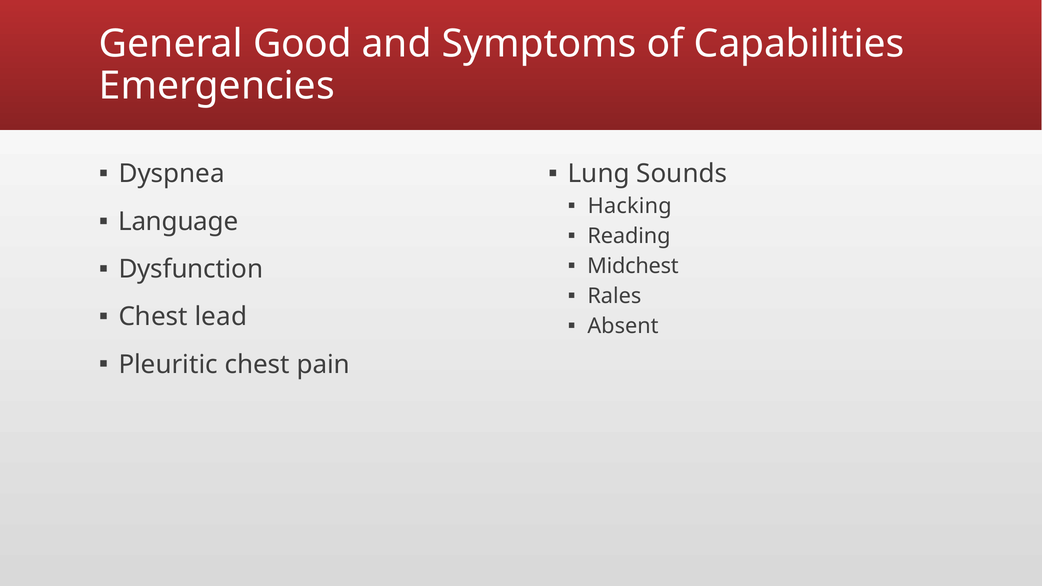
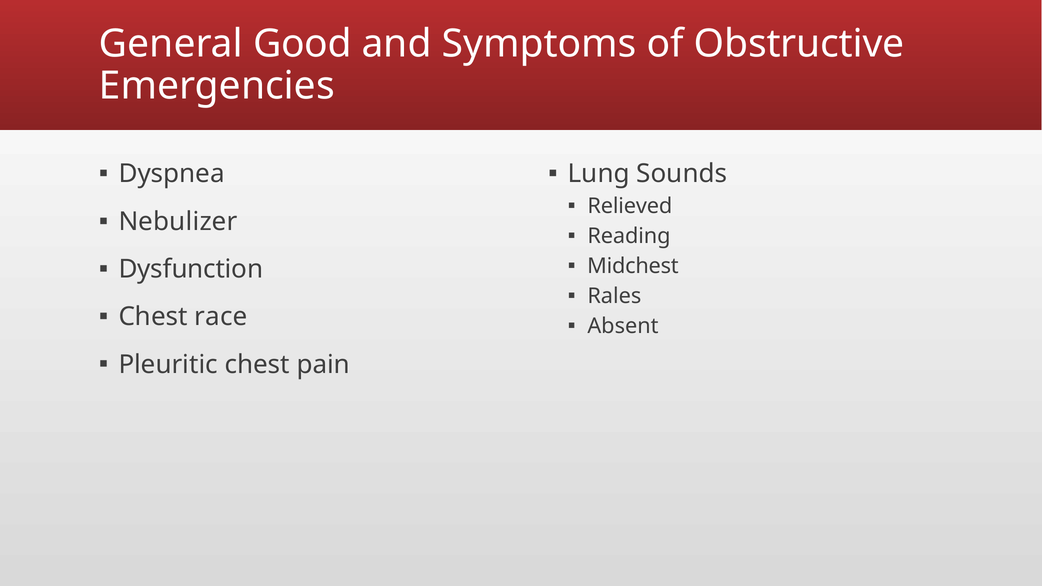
Capabilities: Capabilities -> Obstructive (799, 44)
Hacking: Hacking -> Relieved (630, 206)
Language: Language -> Nebulizer (178, 222)
lead: lead -> race (221, 317)
